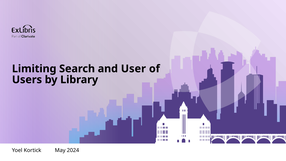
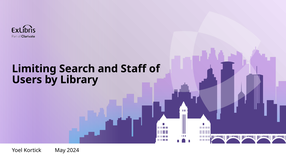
User: User -> Staff (133, 69)
